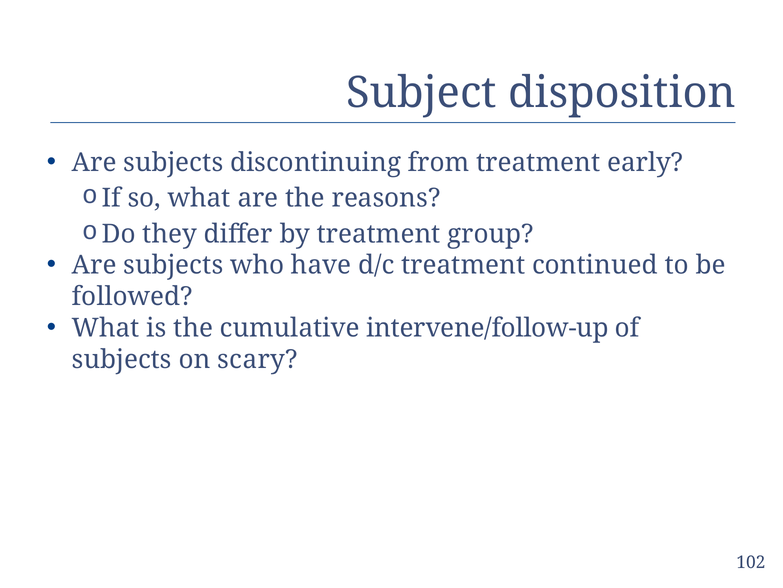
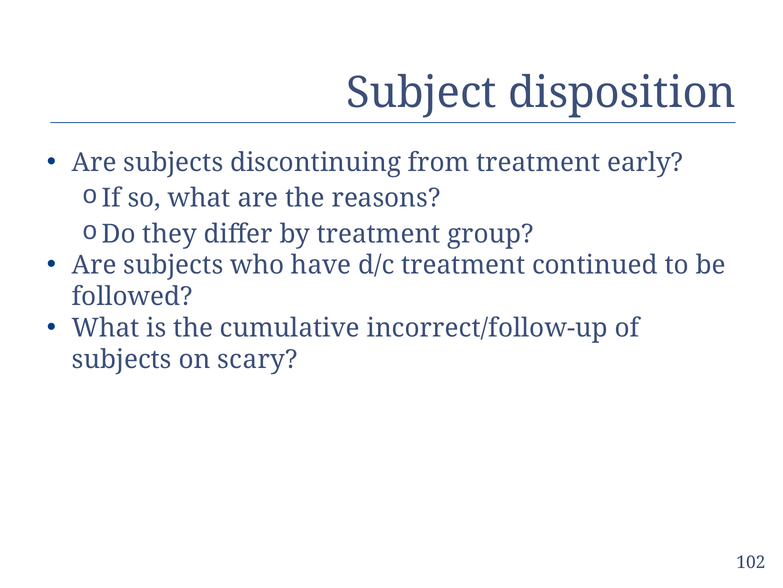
intervene/follow-up: intervene/follow-up -> incorrect/follow-up (487, 328)
